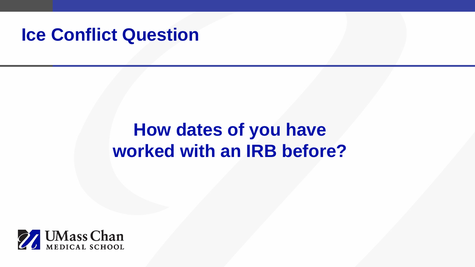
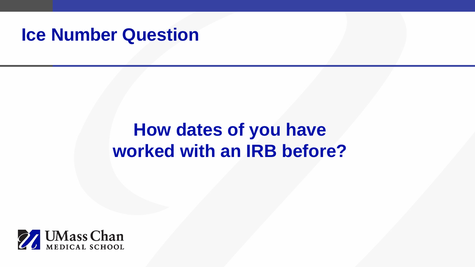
Conflict: Conflict -> Number (84, 35)
